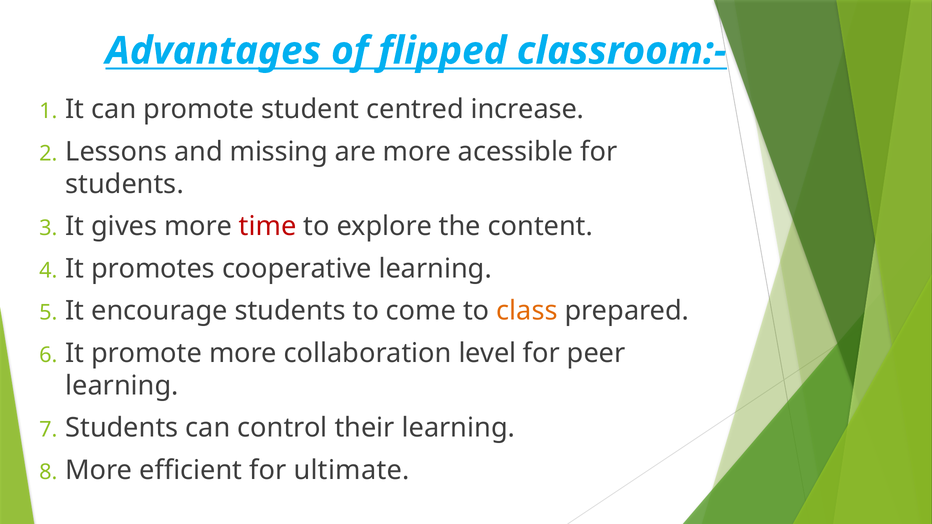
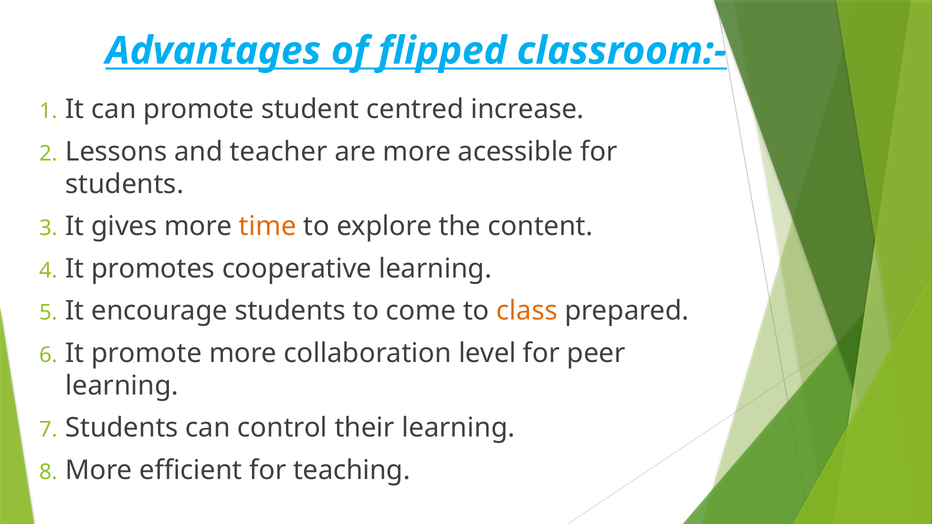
missing: missing -> teacher (279, 152)
time colour: red -> orange (268, 227)
ultimate: ultimate -> teaching (352, 470)
